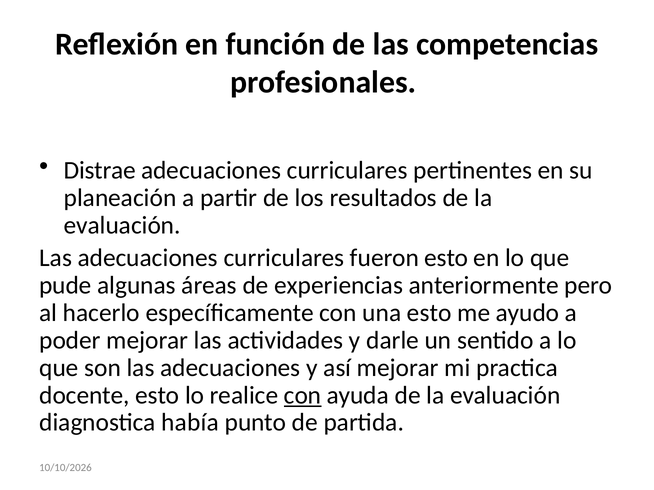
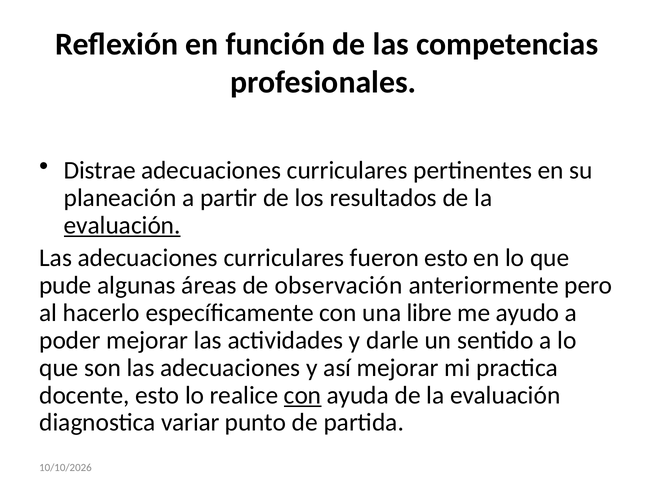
evaluación underline: none -> present (122, 225)
experiencias: experiencias -> observación (339, 286)
una esto: esto -> libre (429, 313)
había: había -> variar (190, 423)
